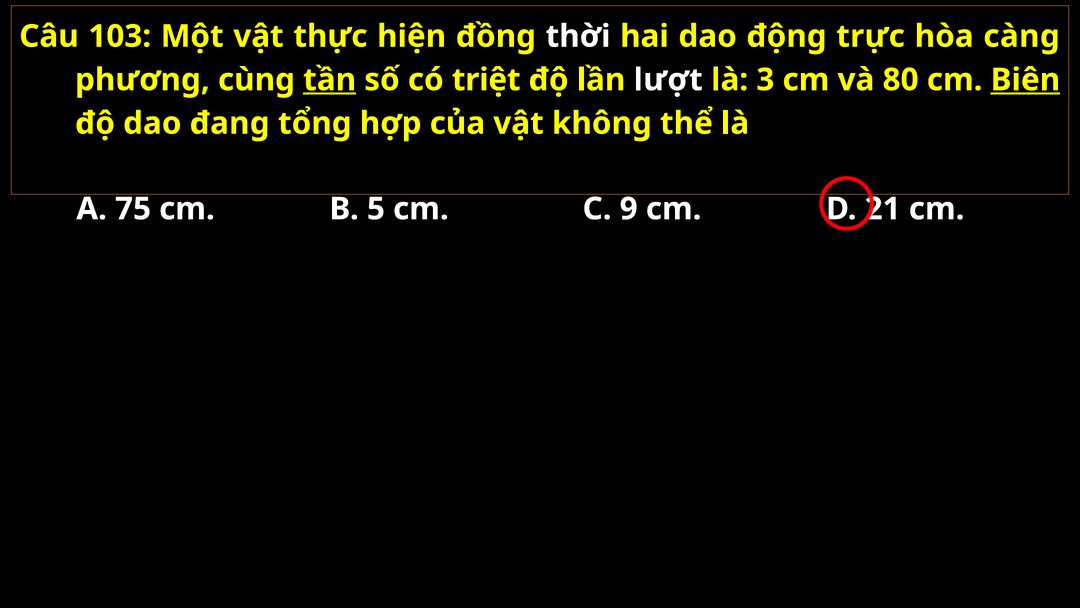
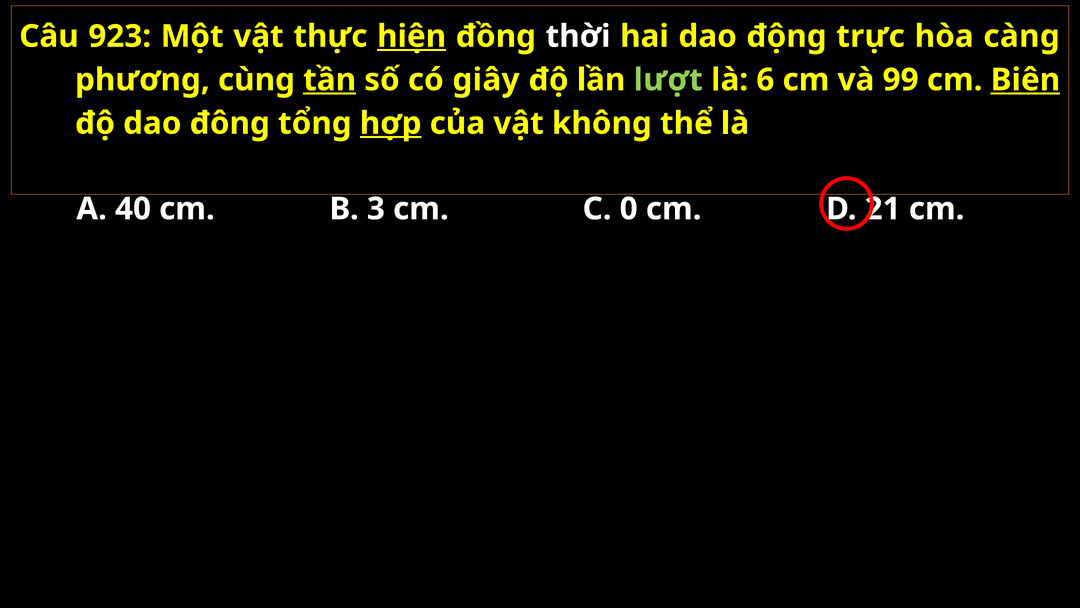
103: 103 -> 923 (120, 36)
hiện underline: none -> present (412, 36)
triệt: triệt -> giây (486, 80)
lượt colour: white -> light green (668, 80)
3: 3 -> 6 (765, 80)
80: 80 -> 99 (901, 80)
đang: đang -> đông (230, 123)
hợp underline: none -> present (391, 123)
75: 75 -> 40 (133, 209)
5: 5 -> 3 (376, 209)
9: 9 -> 0 (629, 209)
